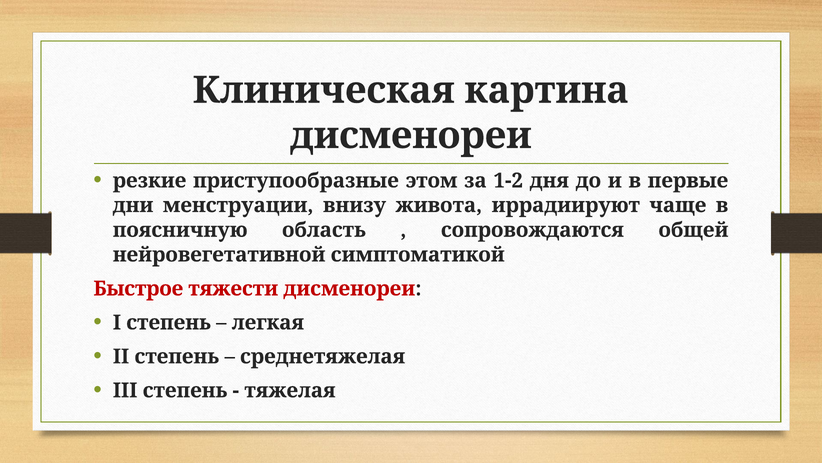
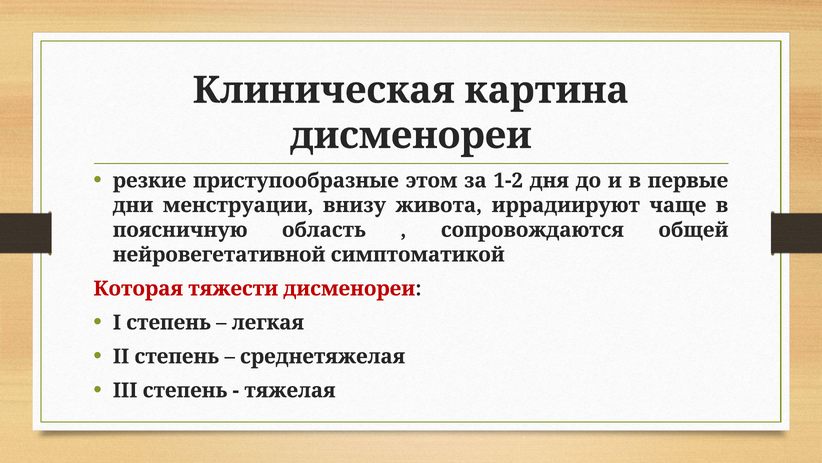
Быстрое: Быстрое -> Которая (138, 288)
